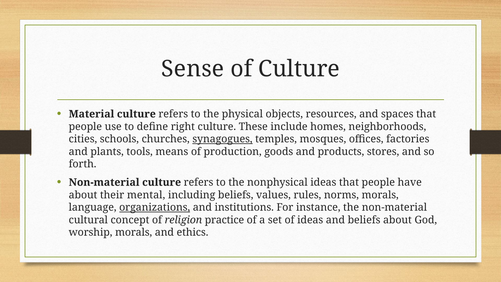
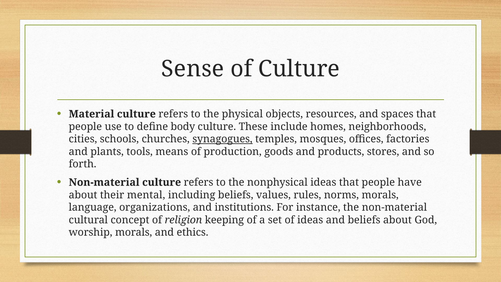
right: right -> body (183, 126)
organizations underline: present -> none (155, 207)
practice: practice -> keeping (224, 220)
